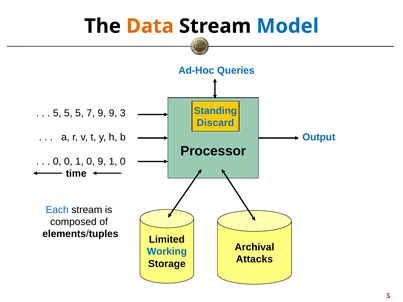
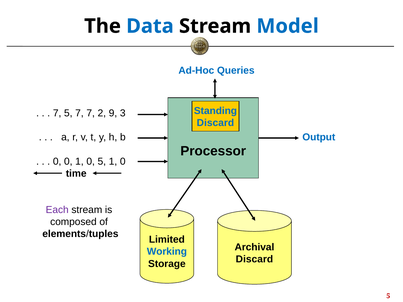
Data colour: orange -> blue (150, 26)
5: 5 -> 7 (57, 113)
5: 5 -> 7 (79, 113)
7 9: 9 -> 2 (102, 113)
0 9: 9 -> 5 (102, 162)
Each colour: blue -> purple (57, 210)
Attacks: Attacks -> Discard (254, 260)
